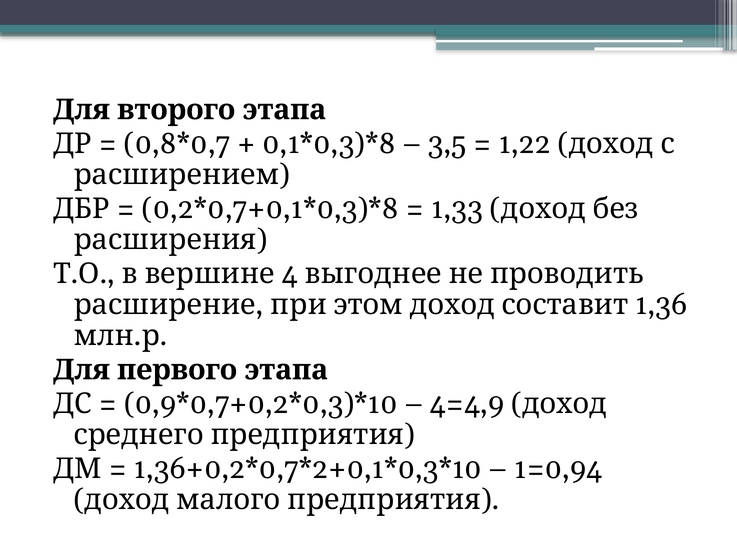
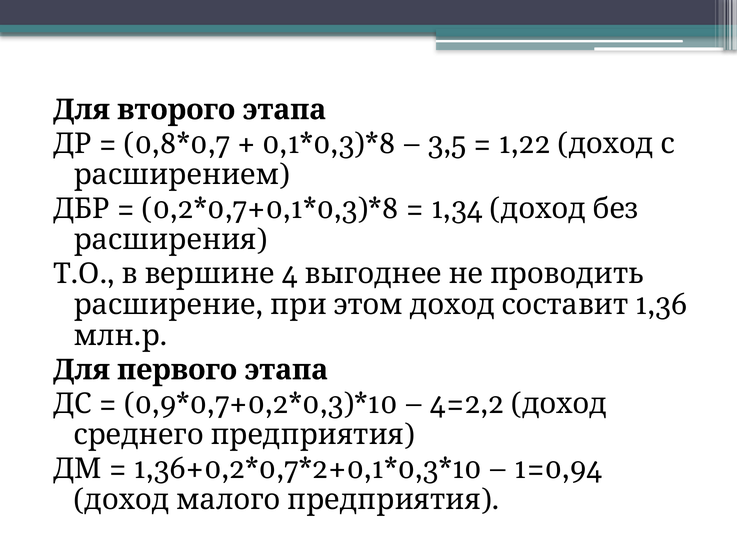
1,33: 1,33 -> 1,34 (457, 209)
4=4,9: 4=4,9 -> 4=2,2 (467, 404)
